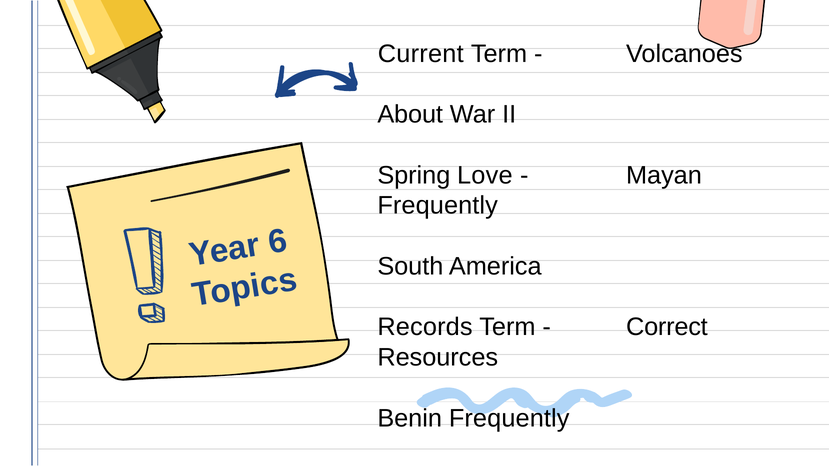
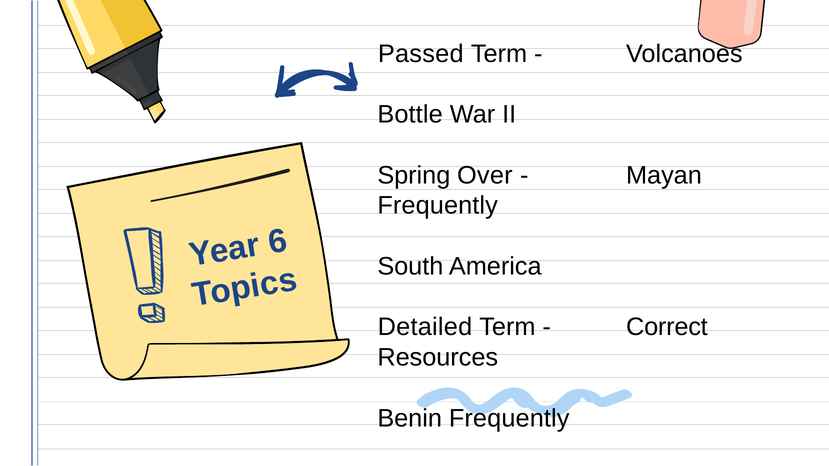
Current: Current -> Passed (421, 54)
About: About -> Bottle (410, 115)
Love: Love -> Over (485, 175)
Records: Records -> Detailed (425, 327)
